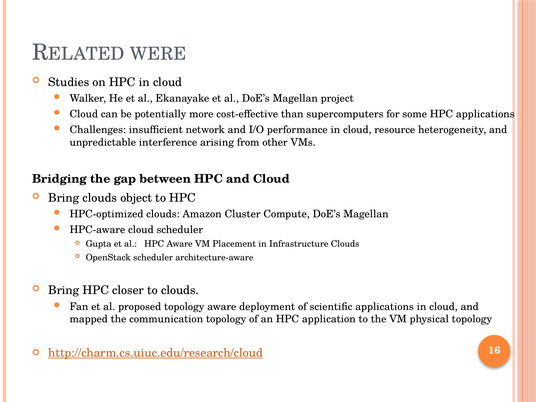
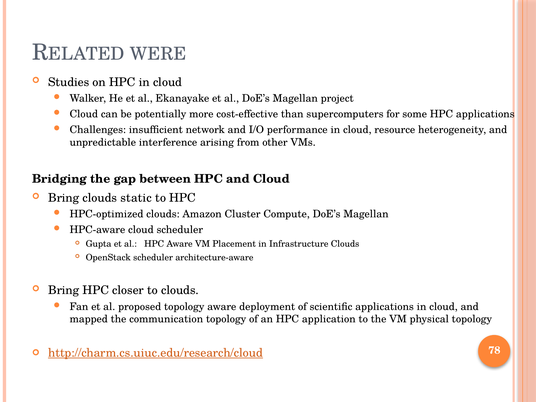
object: object -> static (136, 198)
16: 16 -> 78 (494, 350)
